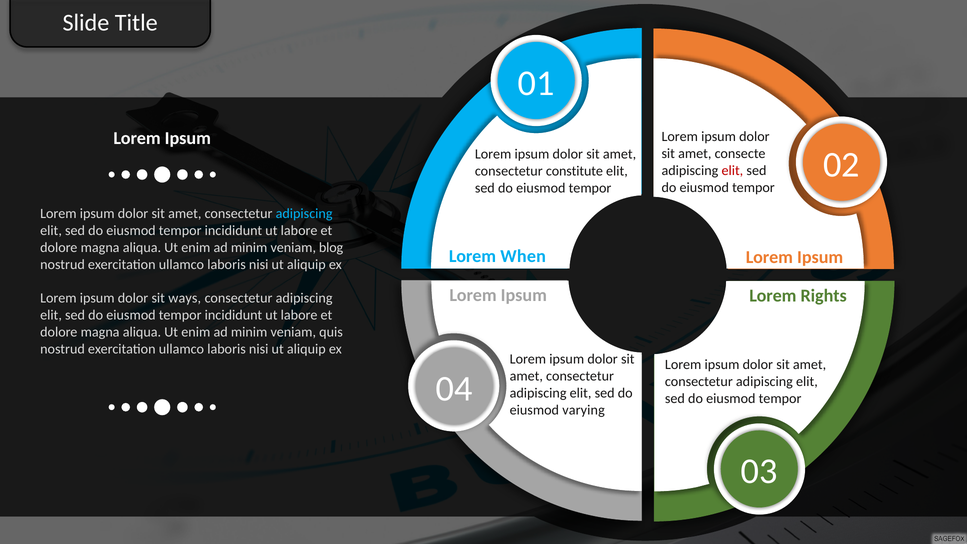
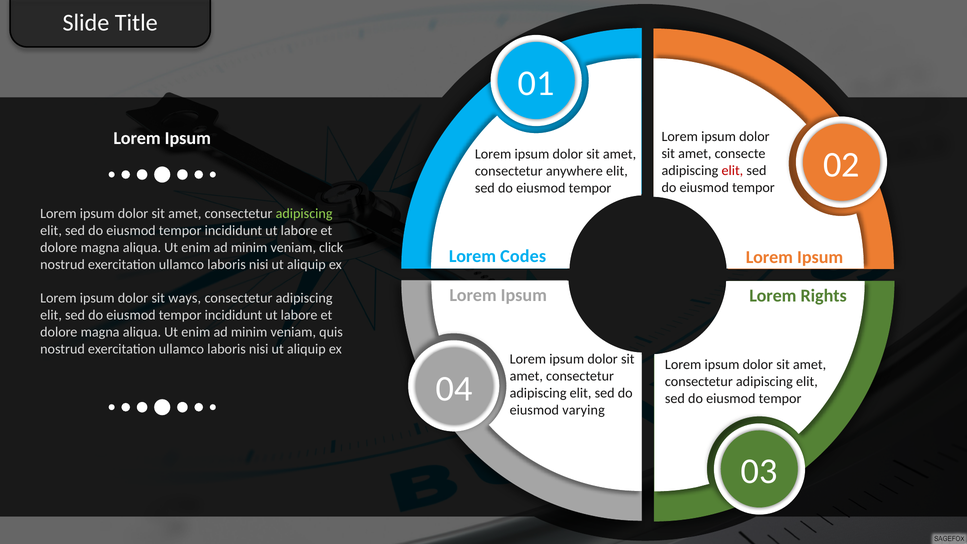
constitute: constitute -> anywhere (574, 171)
adipiscing colour: light blue -> light green (304, 214)
blog: blog -> click (331, 247)
When: When -> Codes (523, 256)
